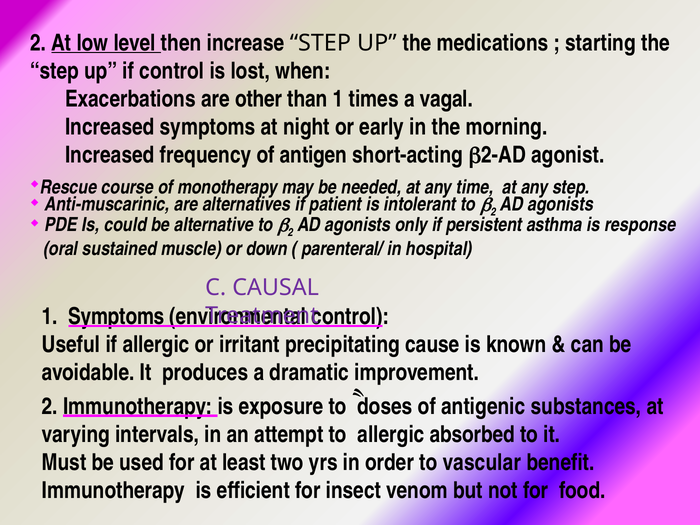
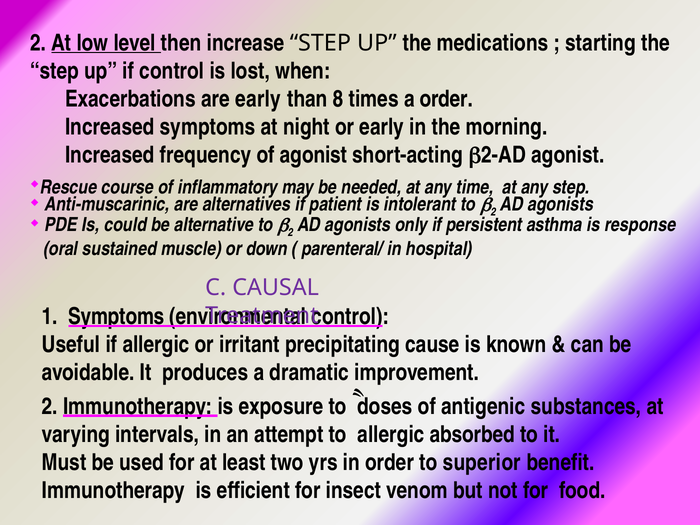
are other: other -> early (258, 99)
than 1: 1 -> 8 (338, 99)
a vagal: vagal -> order (446, 99)
of antigen: antigen -> agonist (314, 155)
monotherapy: monotherapy -> inflammatory (228, 187)
vascular: vascular -> superior (482, 462)
